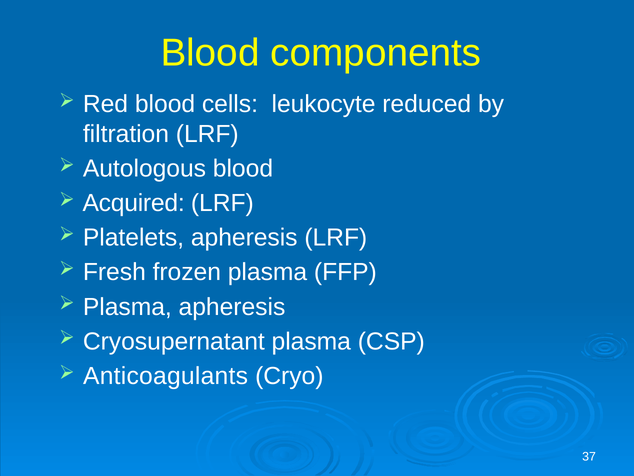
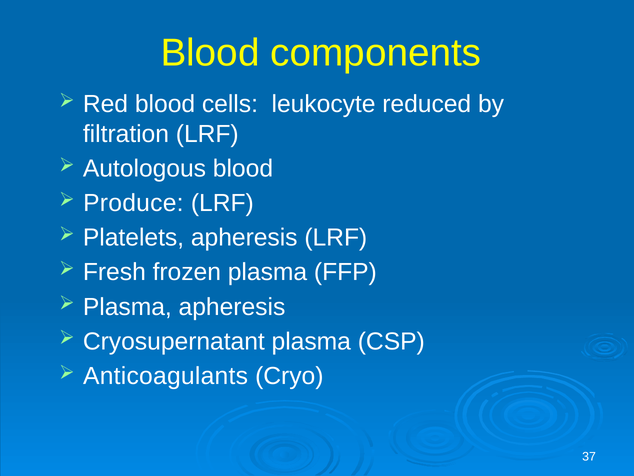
Acquired: Acquired -> Produce (133, 203)
